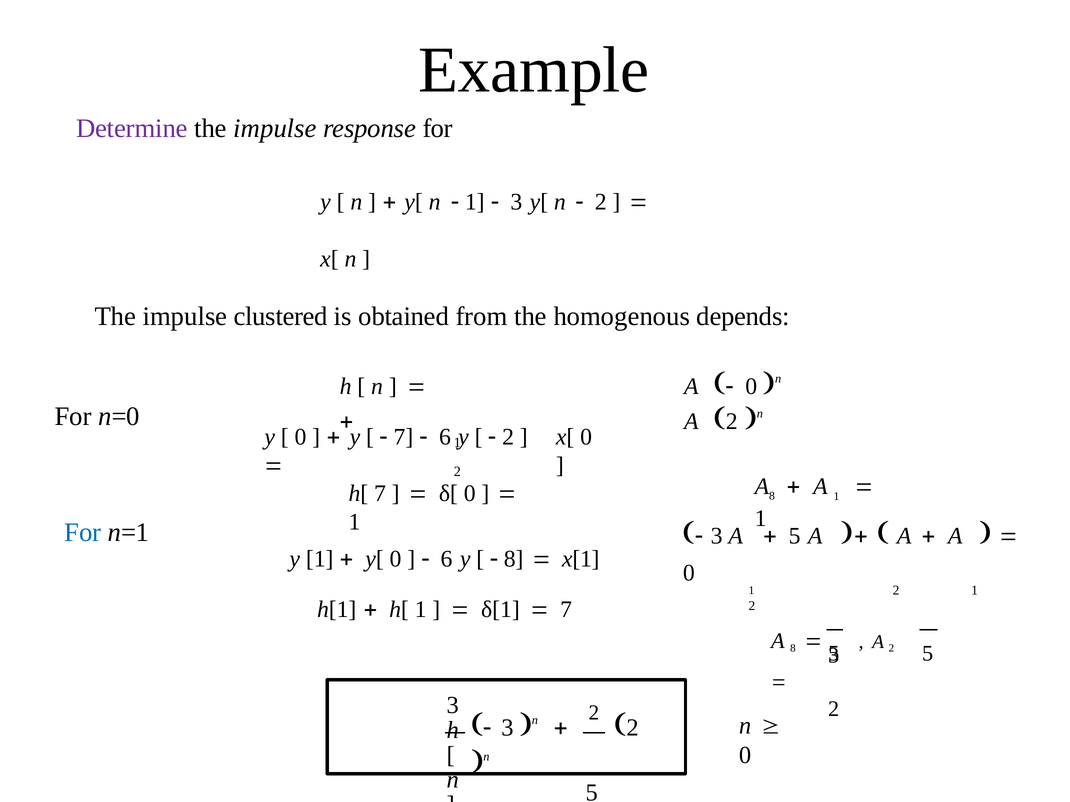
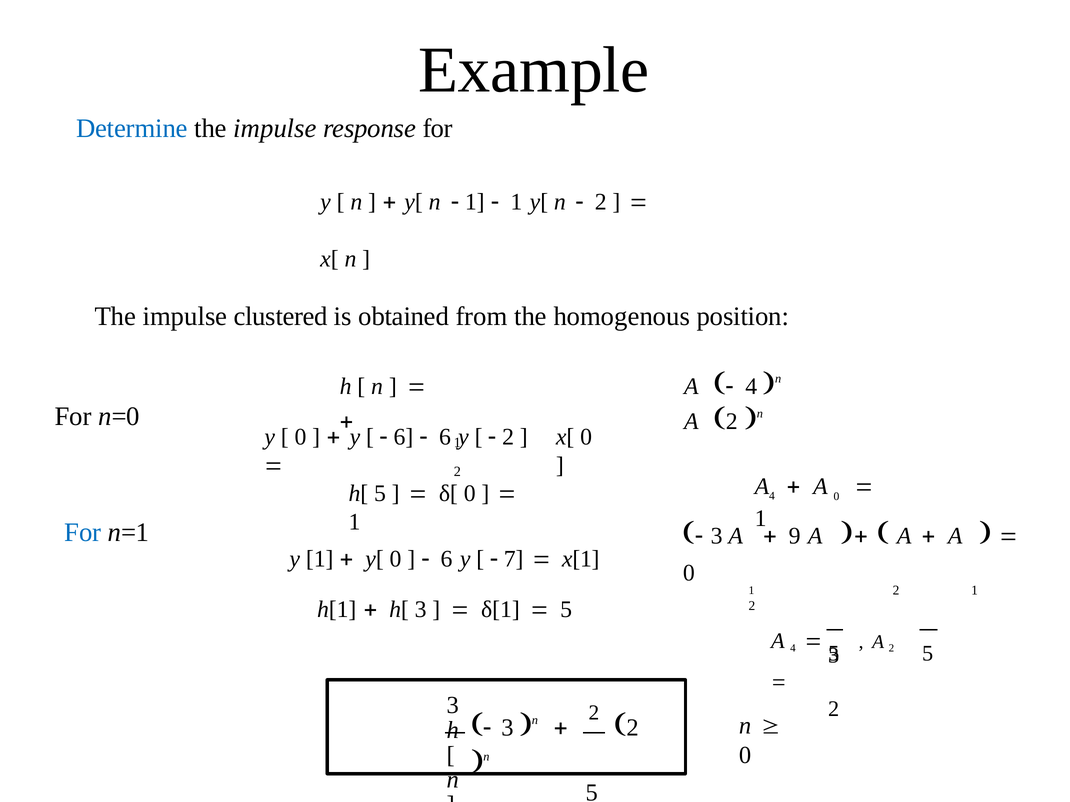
Determine colour: purple -> blue (132, 129)
3: 3 -> 1 (516, 202)
depends: depends -> position (743, 316)
0: 0 -> 4 (751, 387)
7: 7 -> 6 (403, 437)
8: 8 -> 4 (772, 496)
A 1: 1 -> 0 (836, 497)
h[ 7: 7 -> 5 (380, 494)
5: 5 -> 9 (795, 536)
8: 8 -> 7 (514, 559)
h[ 1: 1 -> 3 (421, 610)
7: 7 -> 5 (566, 610)
8: 8 -> 4 (793, 649)
